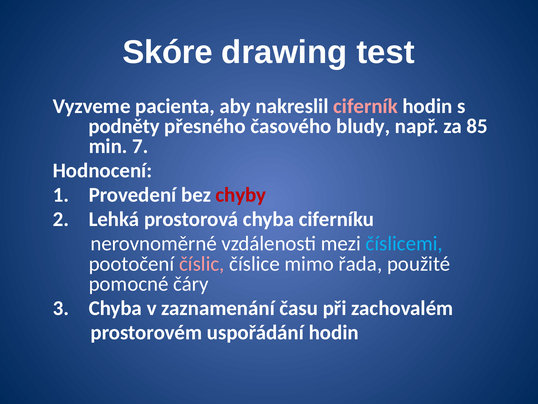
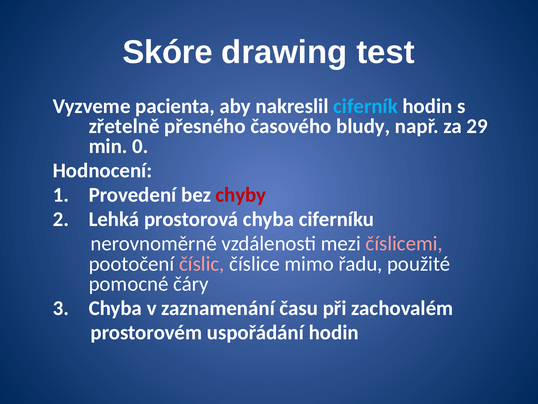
ciferník colour: pink -> light blue (365, 106)
podněty: podněty -> zřetelně (124, 126)
85: 85 -> 29 (477, 126)
7: 7 -> 0 (140, 146)
číslicemi colour: light blue -> pink (404, 243)
řada: řada -> řadu (360, 263)
